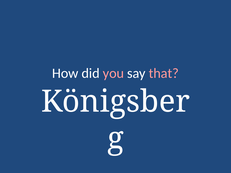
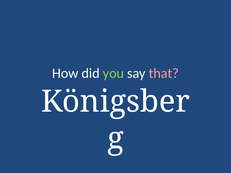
you colour: pink -> light green (113, 73)
